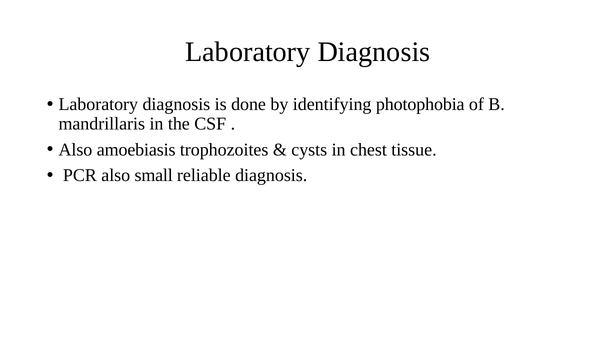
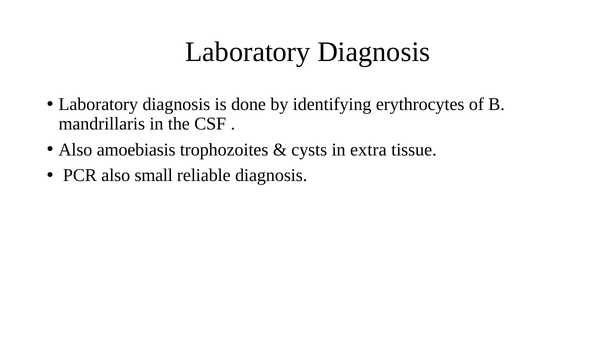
photophobia: photophobia -> erythrocytes (420, 104)
chest: chest -> extra (368, 149)
